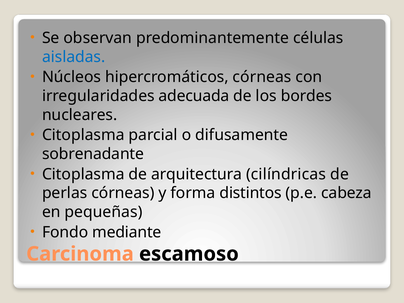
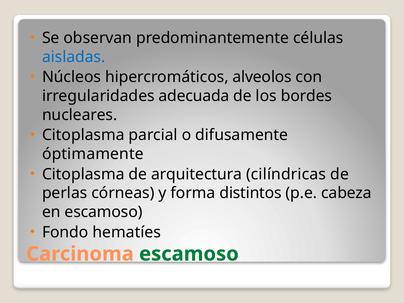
hipercromáticos córneas: córneas -> alveolos (262, 77)
sobrenadante: sobrenadante -> óptimamente (93, 154)
en pequeñas: pequeñas -> escamoso (104, 212)
mediante: mediante -> hematíes (127, 232)
escamoso colour: black -> green (189, 254)
